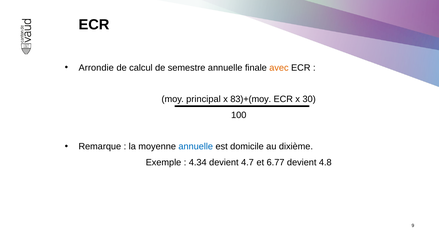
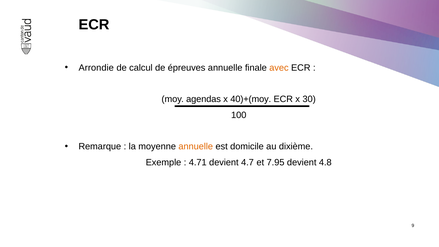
semestre: semestre -> épreuves (187, 68)
principal: principal -> agendas (204, 99)
83)+(moy: 83)+(moy -> 40)+(moy (251, 99)
annuelle colour: blue -> orange (196, 147)
4.34: 4.34 -> 4.71 (198, 162)
6.77: 6.77 -> 7.95 (276, 162)
